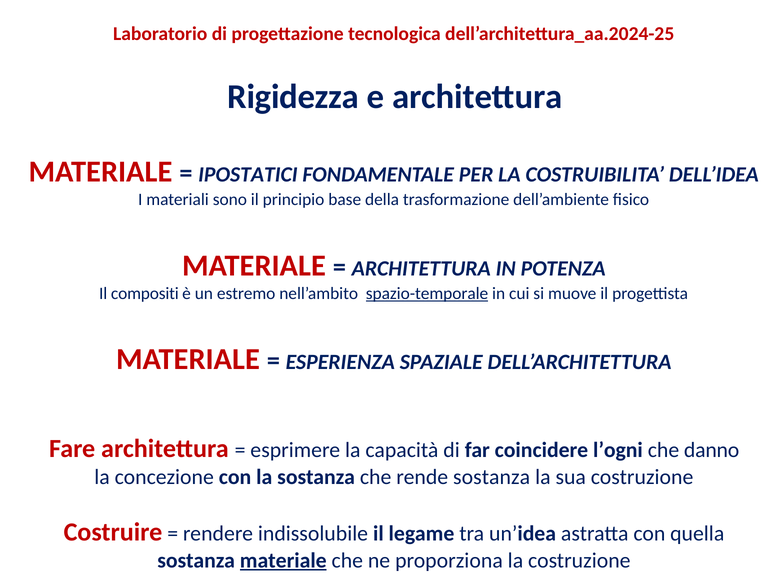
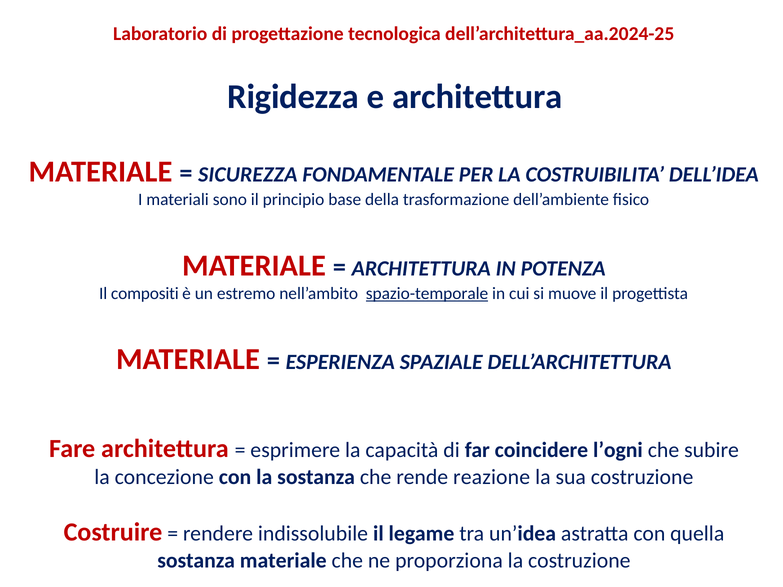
IPOSTATICI: IPOSTATICI -> SICUREZZA (248, 175)
danno: danno -> subire (712, 450)
rende sostanza: sostanza -> reazione (492, 477)
materiale underline: present -> none (283, 561)
